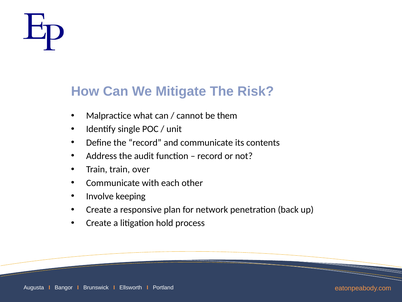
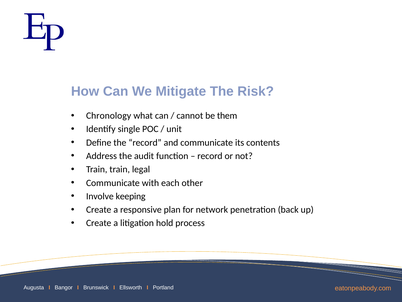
Malpractice: Malpractice -> Chronology (109, 116)
over: over -> legal (141, 169)
